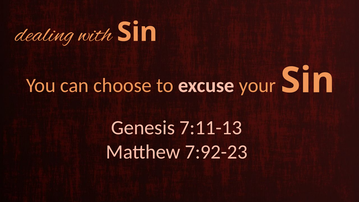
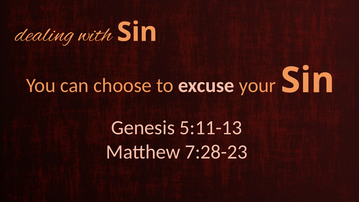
7:11-13: 7:11-13 -> 5:11-13 (211, 128)
7:92-23: 7:92-23 -> 7:28-23 (216, 152)
